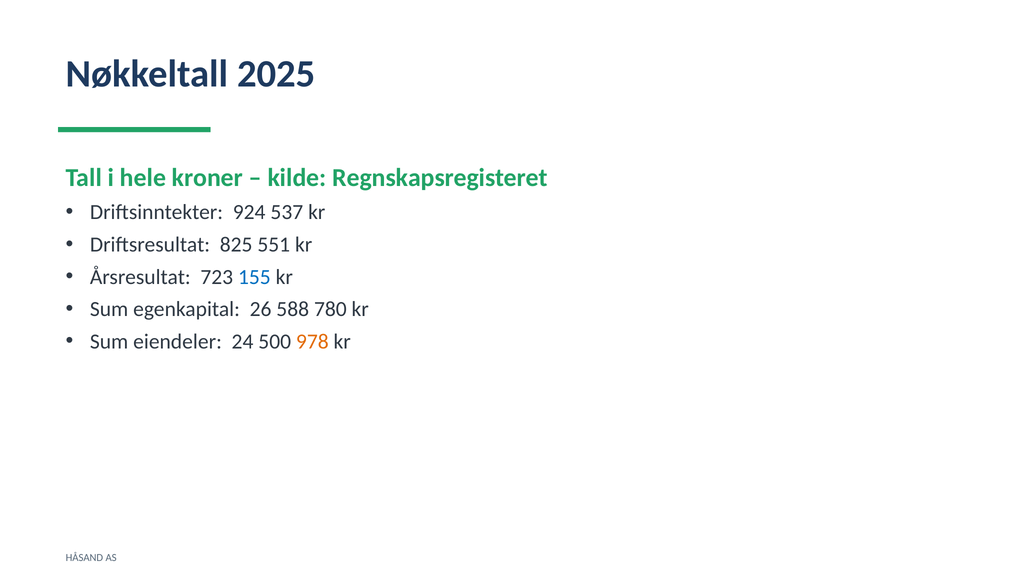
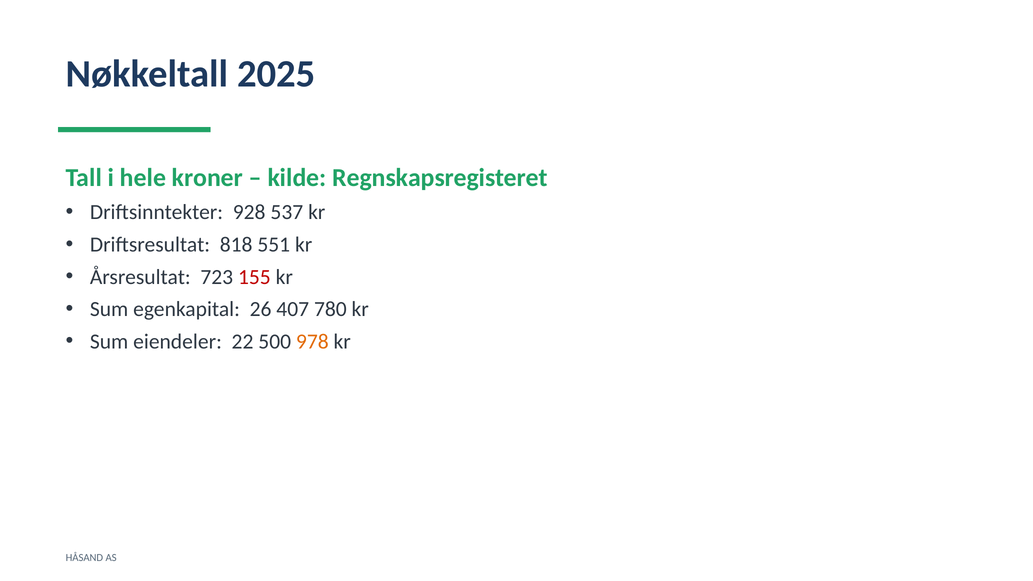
924: 924 -> 928 (249, 212)
825: 825 -> 818 (236, 245)
155 colour: blue -> red (254, 277)
588: 588 -> 407 (293, 309)
24: 24 -> 22 (243, 342)
